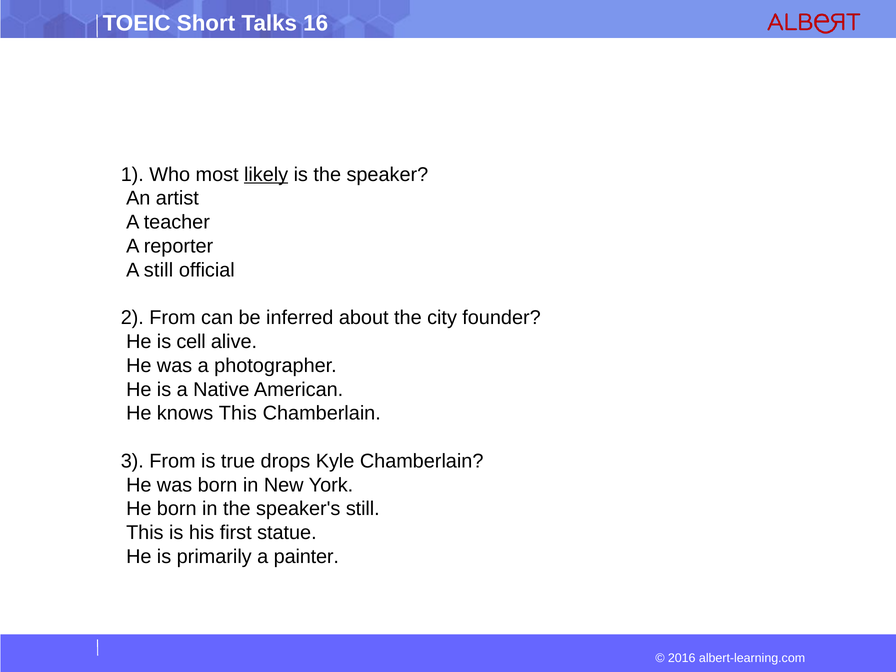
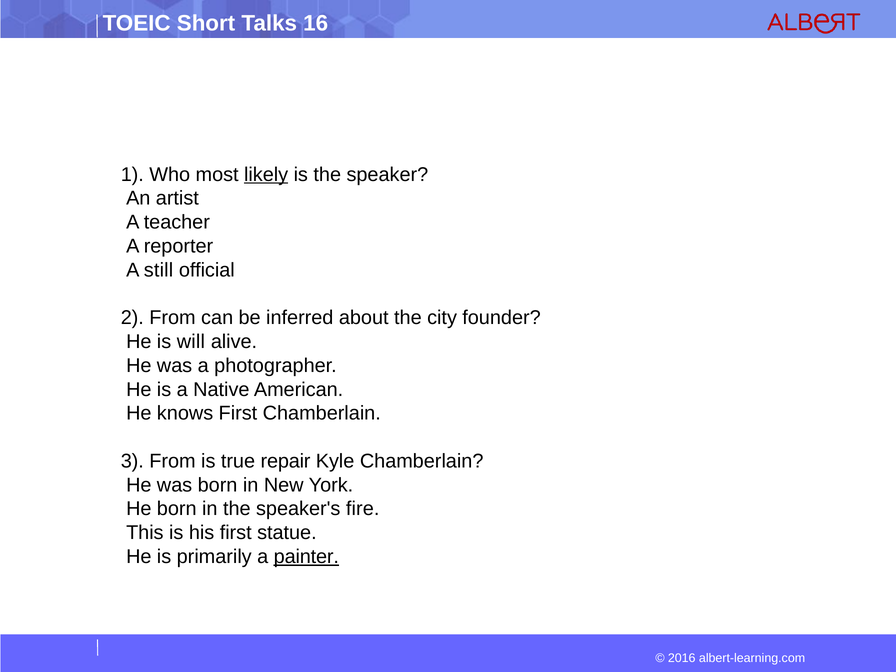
cell: cell -> will (191, 342)
knows This: This -> First (238, 413)
drops: drops -> repair (286, 461)
speaker's still: still -> fire (363, 509)
painter underline: none -> present (306, 557)
